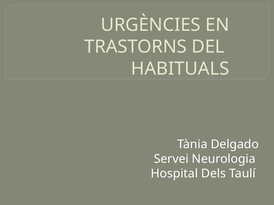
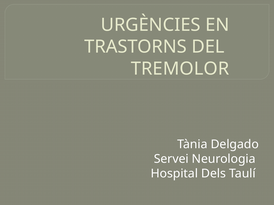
HABITUALS: HABITUALS -> TREMOLOR (180, 69)
